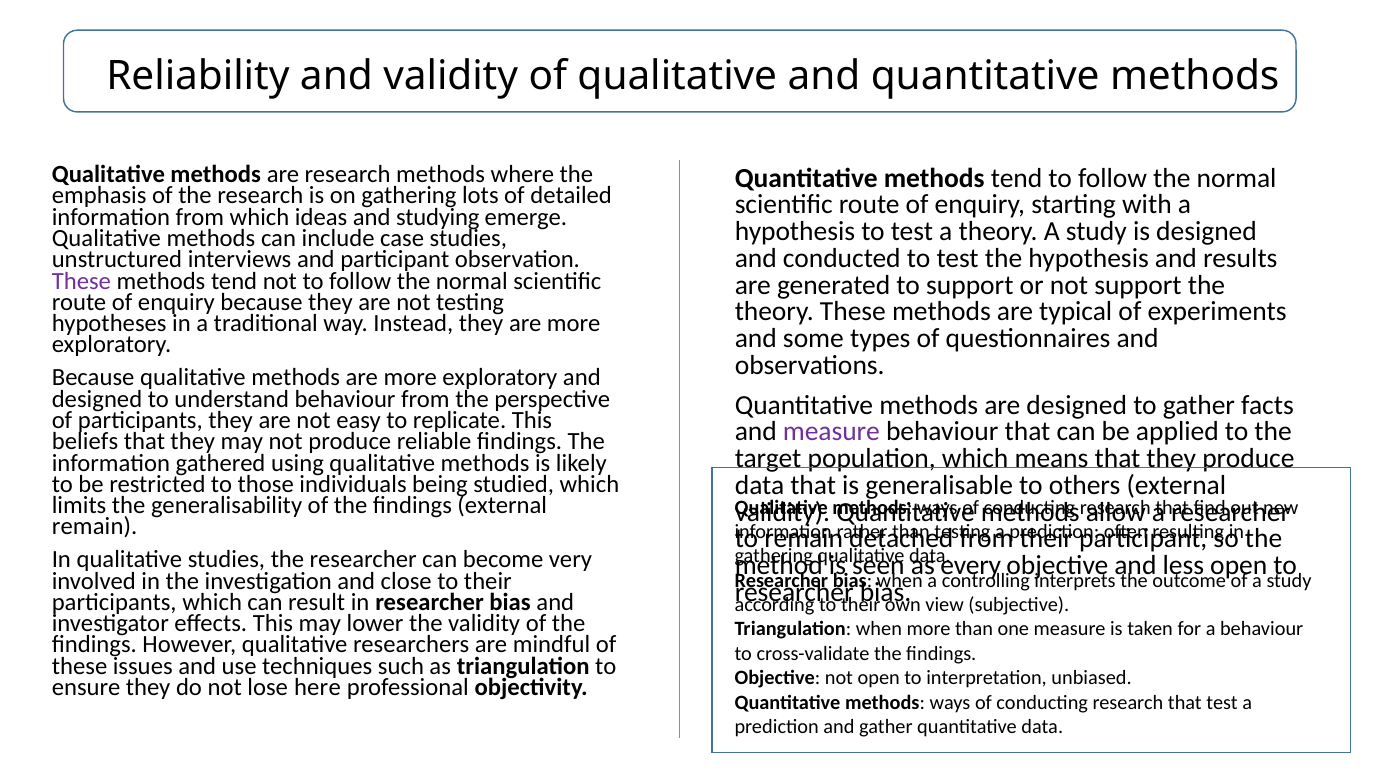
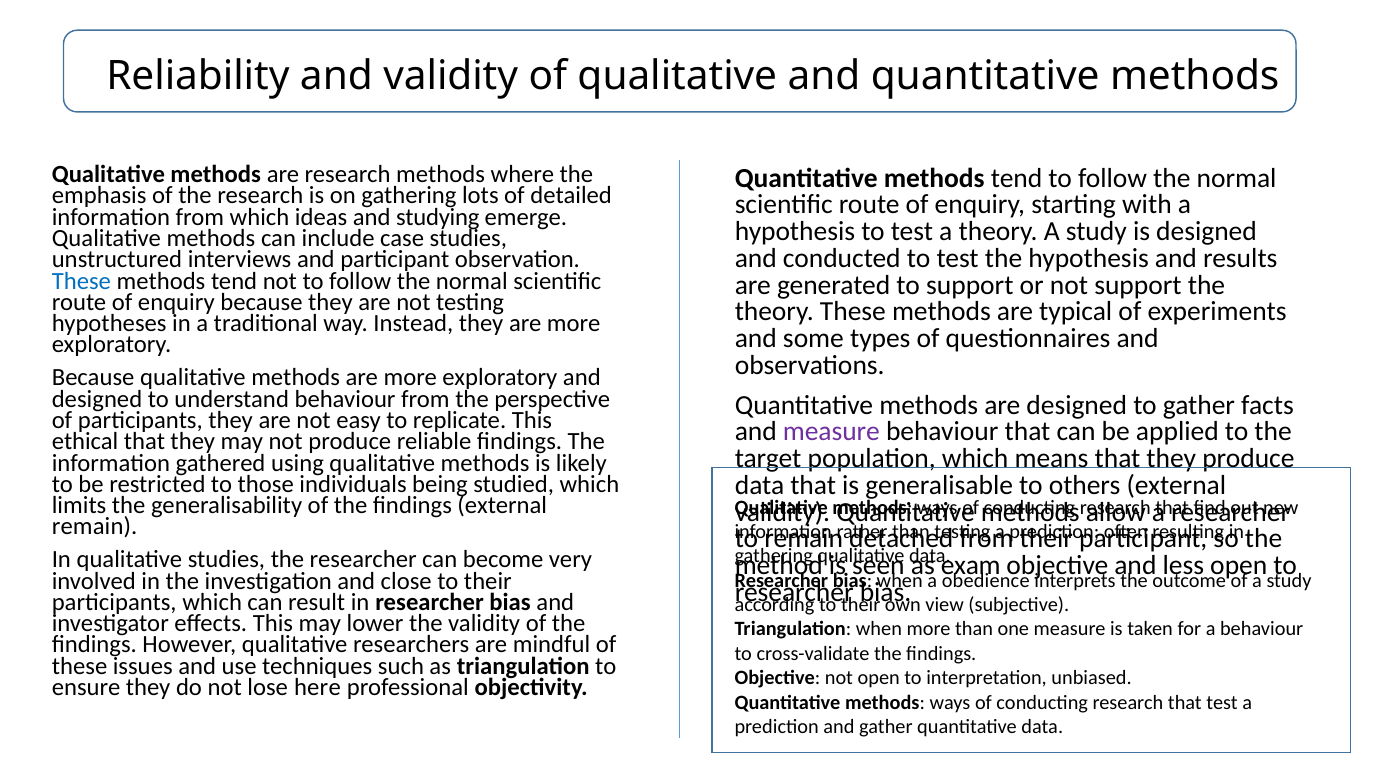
These colour: purple -> blue (81, 281)
beliefs: beliefs -> ethical (85, 442)
every: every -> exam (971, 566)
controlling: controlling -> obedience (986, 581)
